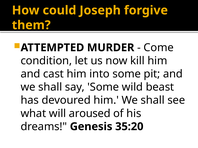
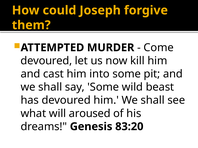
condition: condition -> devoured (46, 61)
35:20: 35:20 -> 83:20 (129, 127)
